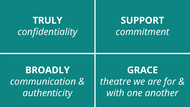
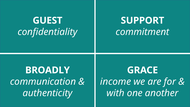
TRULY: TRULY -> GUEST (48, 20)
theatre: theatre -> income (116, 82)
